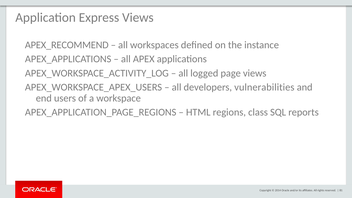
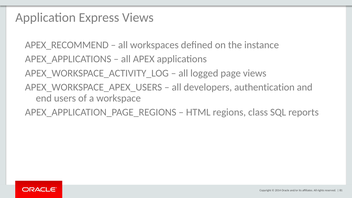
vulnerabilities: vulnerabilities -> authentication (264, 87)
